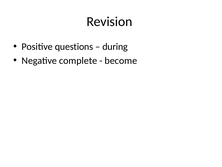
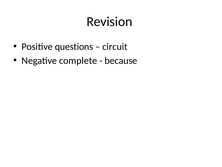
during: during -> circuit (115, 47)
become: become -> because (121, 60)
